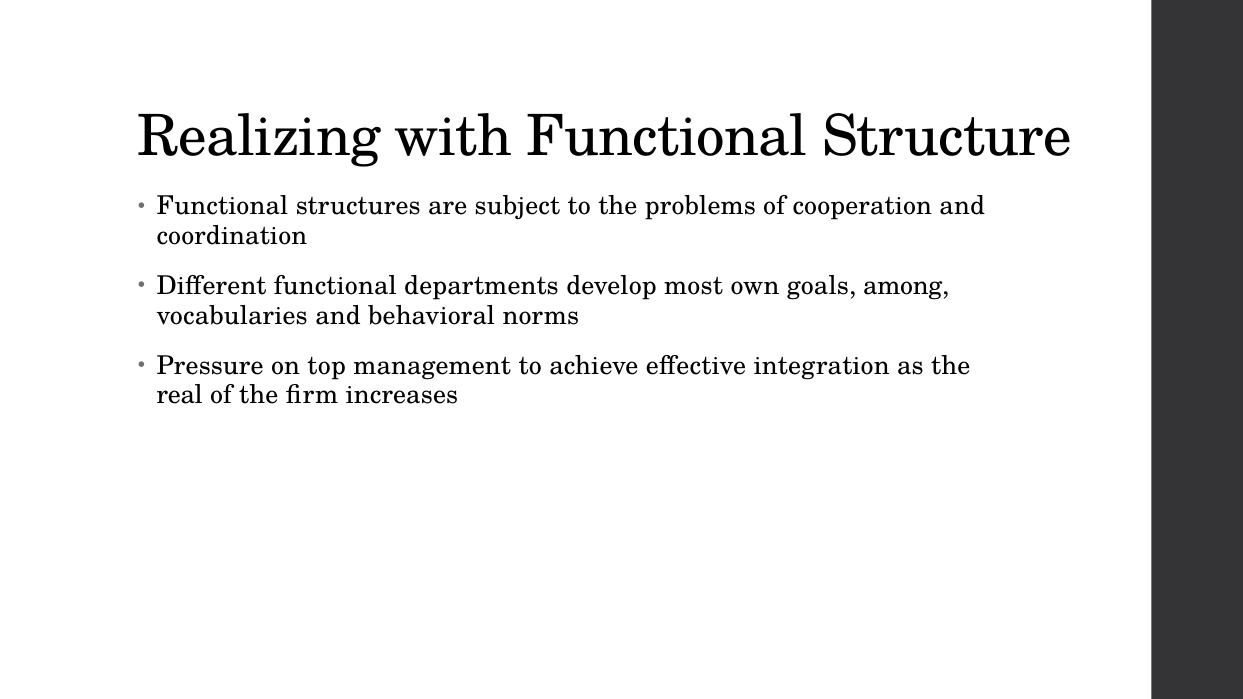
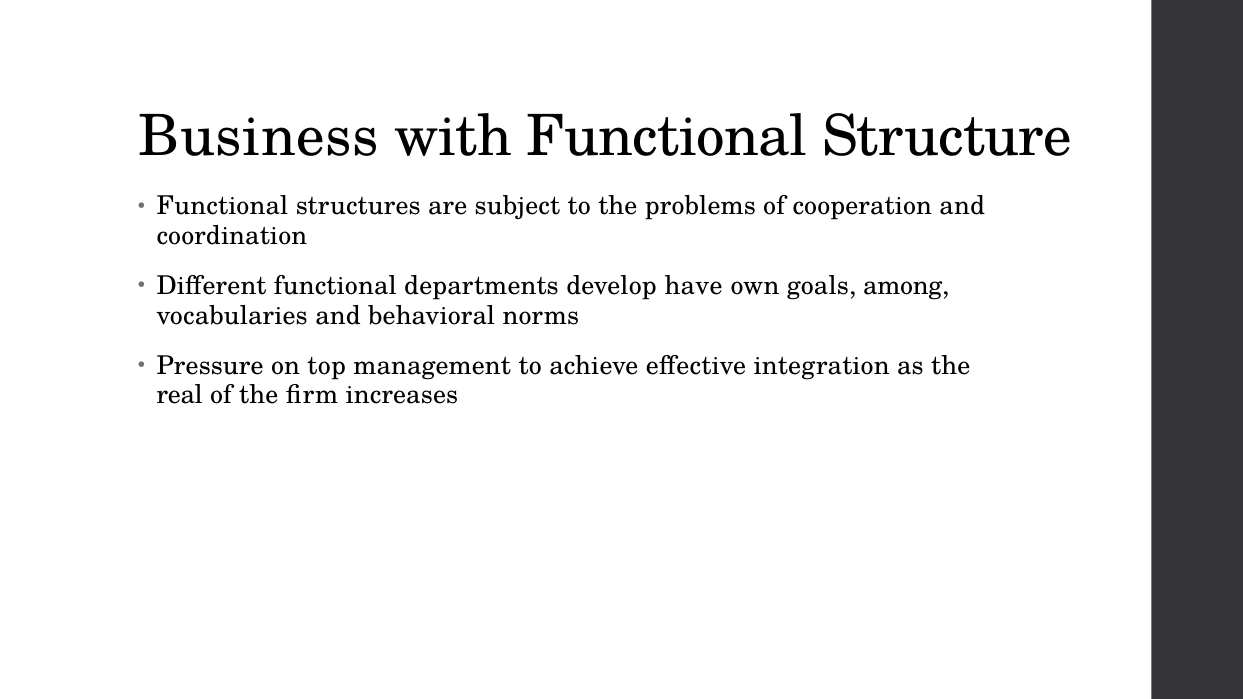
Realizing: Realizing -> Business (259, 137)
most: most -> have (694, 286)
